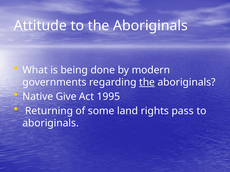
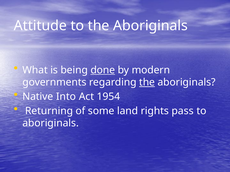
done underline: none -> present (103, 70)
Give: Give -> Into (66, 97)
1995: 1995 -> 1954 (108, 97)
